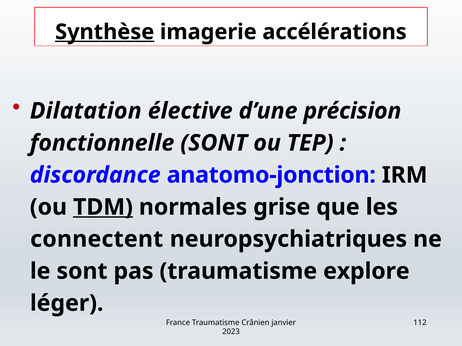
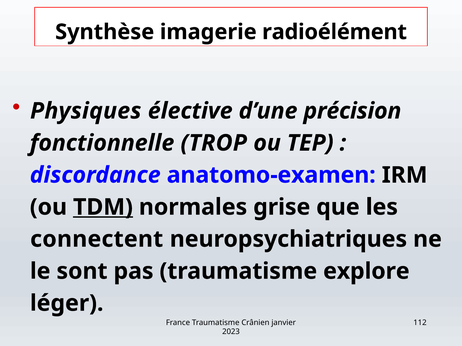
Synthèse underline: present -> none (105, 32)
accélérations: accélérations -> radioélément (335, 32)
Dilatation: Dilatation -> Physiques (86, 111)
fonctionnelle SONT: SONT -> TROP (214, 143)
anatomo-jonction: anatomo-jonction -> anatomo-examen (271, 175)
